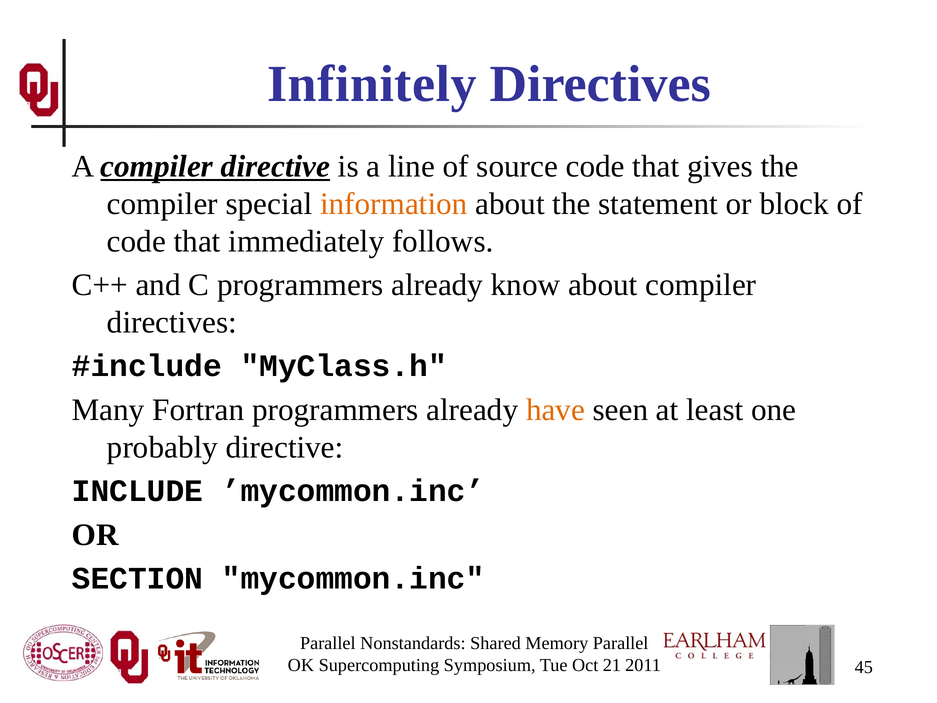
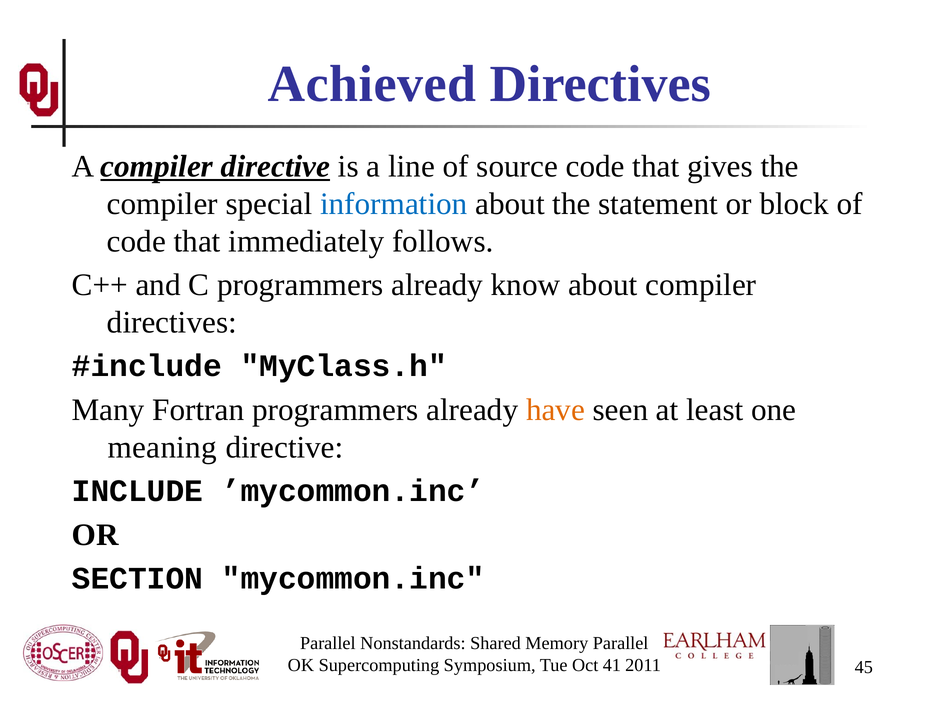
Infinitely: Infinitely -> Achieved (372, 84)
information colour: orange -> blue (394, 204)
probably: probably -> meaning (162, 447)
21: 21 -> 41 (612, 665)
